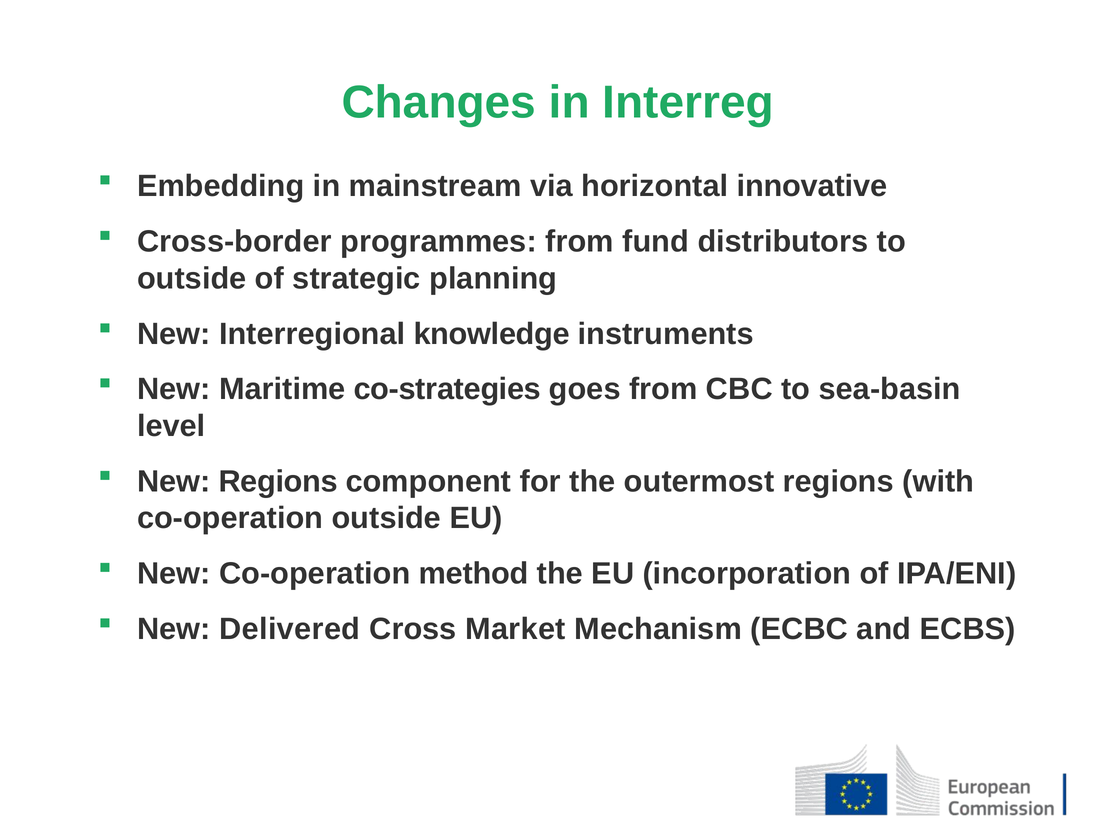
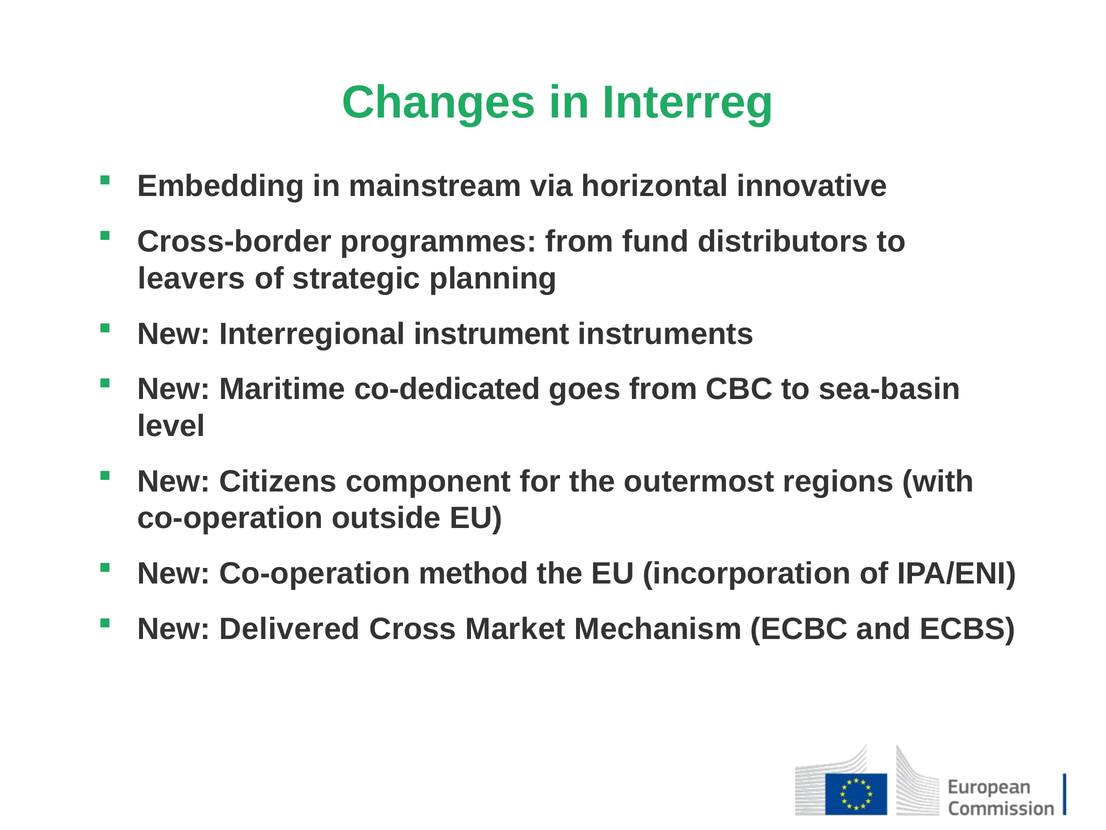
outside: outside -> leavers (192, 278)
knowledge: knowledge -> instrument (492, 334)
co-strategies: co-strategies -> co-dedicated (447, 389)
New Regions: Regions -> Citizens (278, 481)
